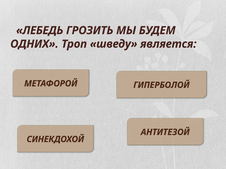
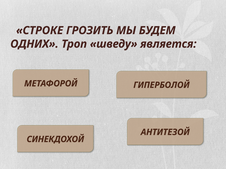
ЛЕБЕДЬ: ЛЕБЕДЬ -> СТРОКЕ (40, 31)
